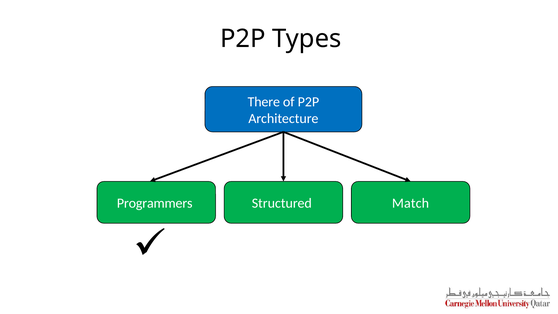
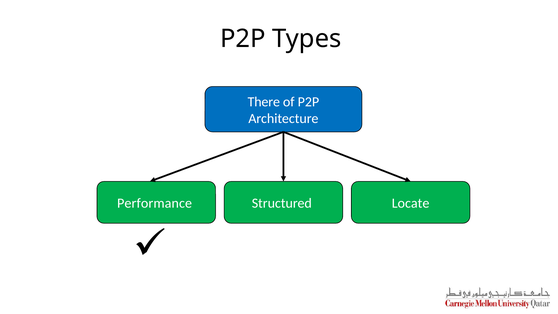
Programmers: Programmers -> Performance (155, 203)
Match: Match -> Locate (411, 203)
